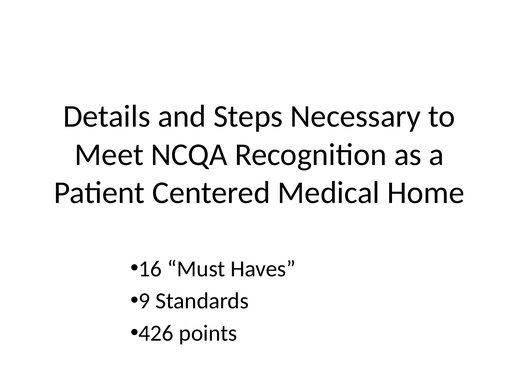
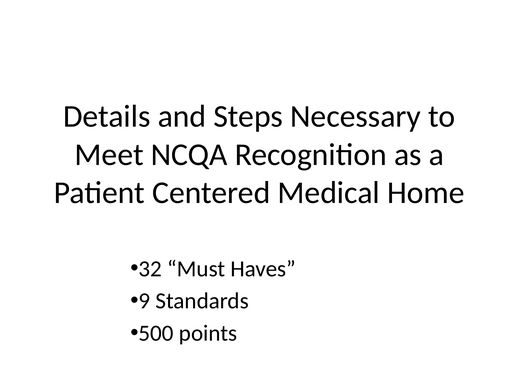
16: 16 -> 32 (150, 269)
426: 426 -> 500 (156, 334)
